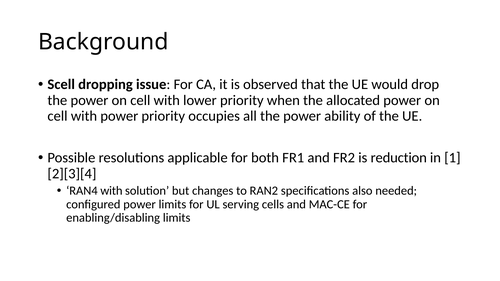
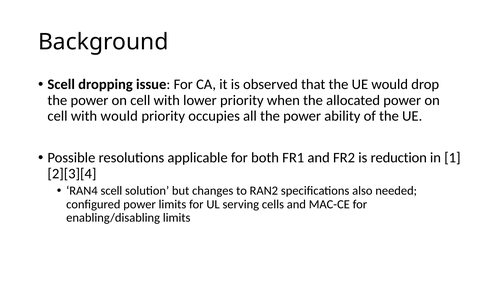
with power: power -> would (119, 116)
RAN4 with: with -> scell (111, 191)
